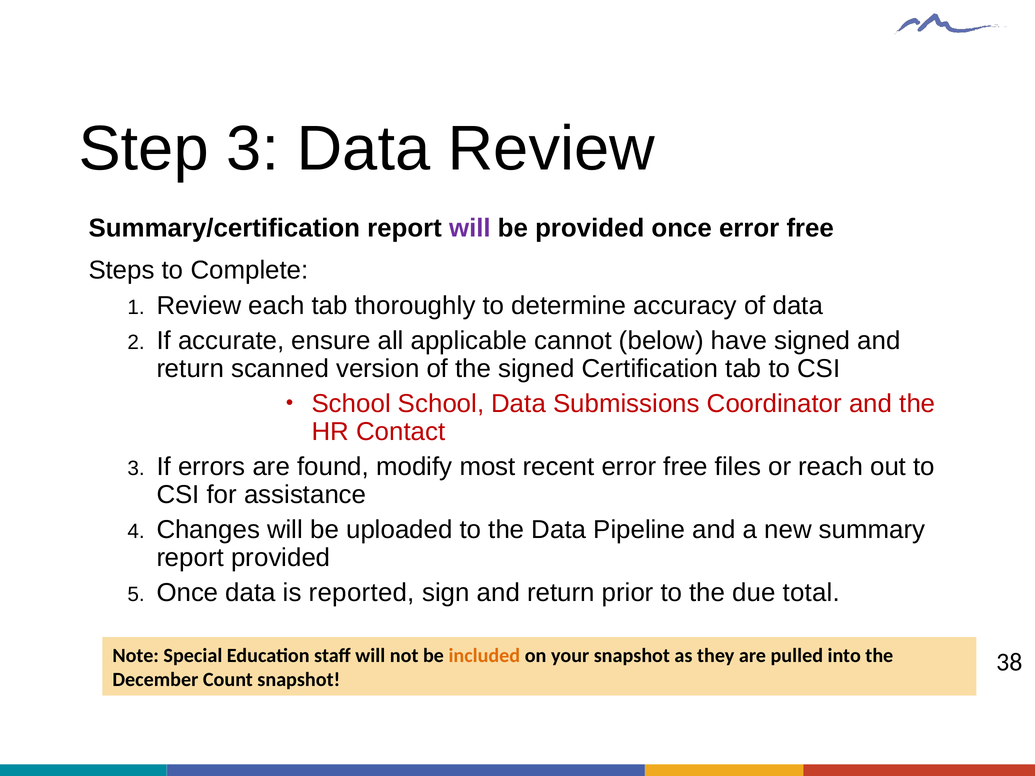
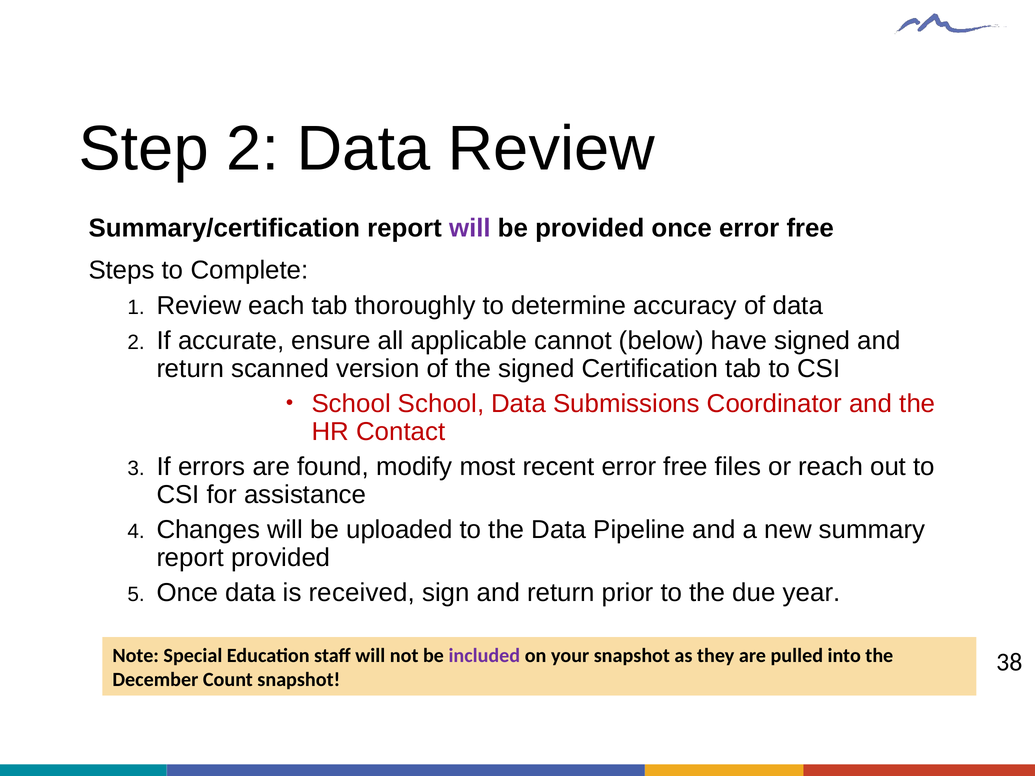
Step 3: 3 -> 2 (253, 149)
reported: reported -> received (362, 593)
total: total -> year (812, 593)
included colour: orange -> purple (484, 656)
